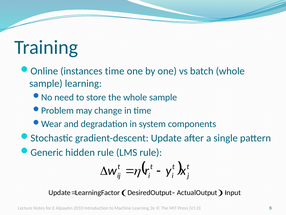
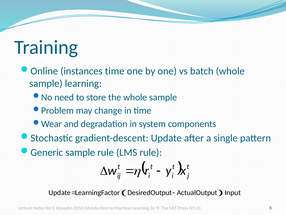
Generic hidden: hidden -> sample (80, 152)
